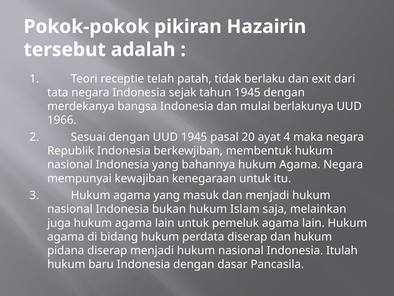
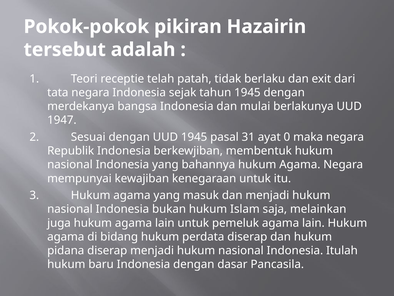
1966: 1966 -> 1947 (62, 120)
20: 20 -> 31 (248, 137)
4: 4 -> 0 (287, 137)
